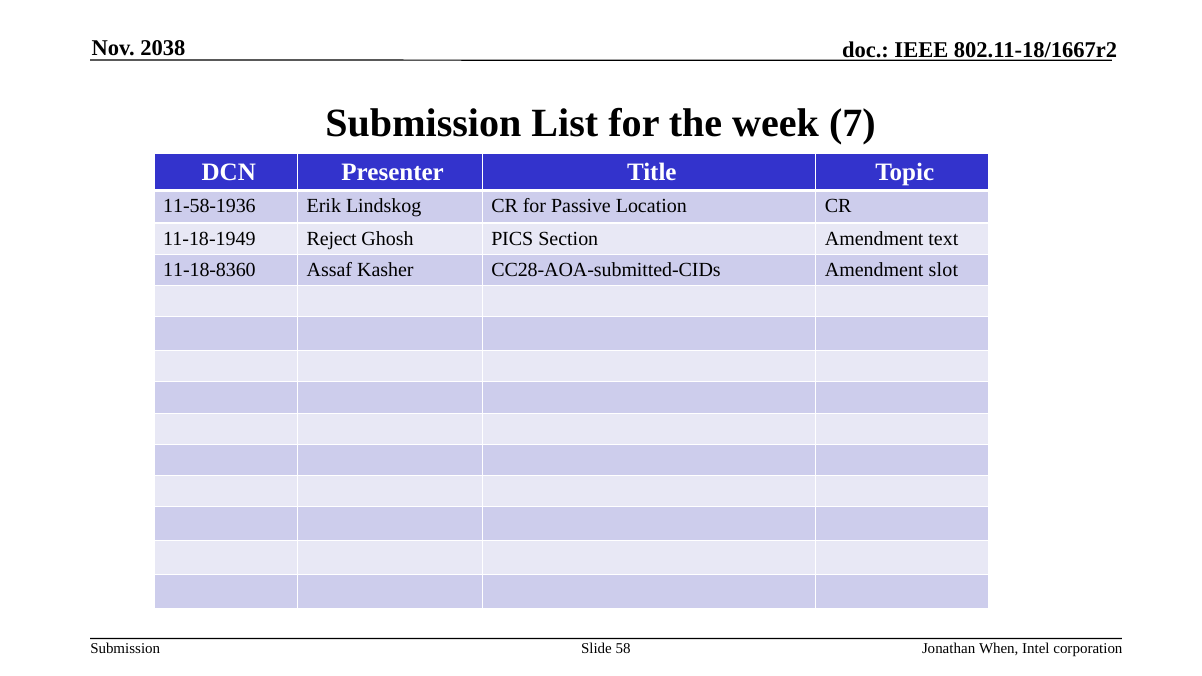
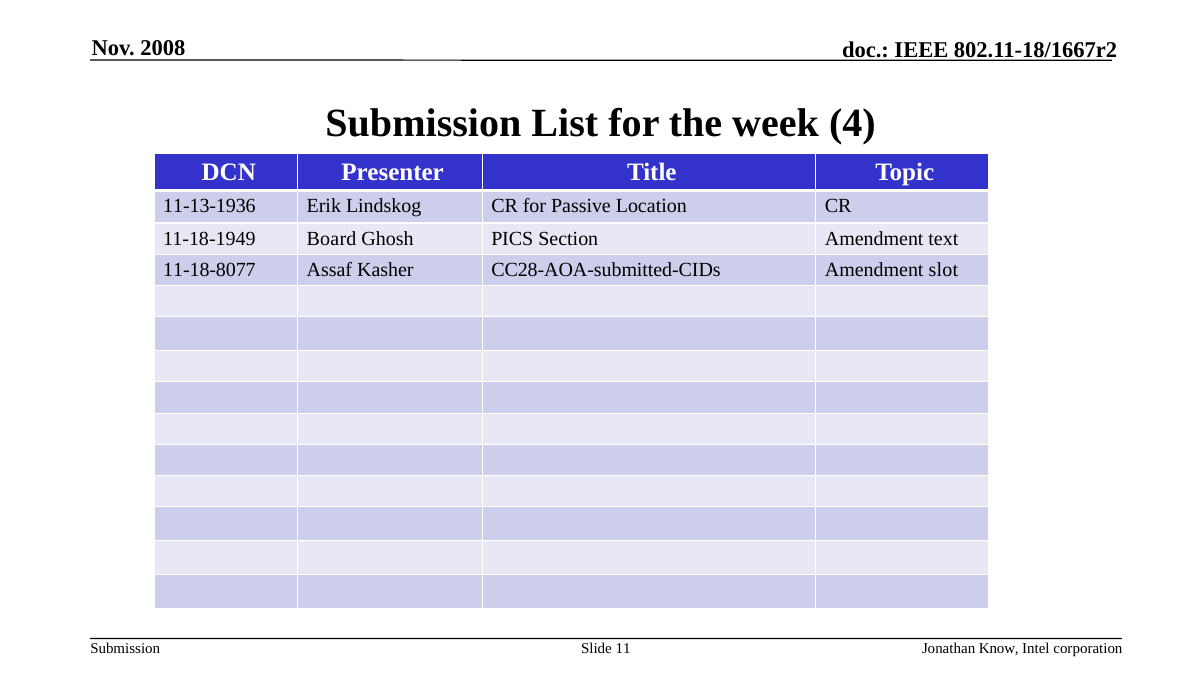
2038: 2038 -> 2008 (163, 48)
7: 7 -> 4 (852, 123)
11-58-1936: 11-58-1936 -> 11-13-1936 (209, 206)
Reject: Reject -> Board (332, 239)
11-18-8360: 11-18-8360 -> 11-18-8077 (209, 270)
58: 58 -> 11 (623, 648)
When: When -> Know (999, 648)
